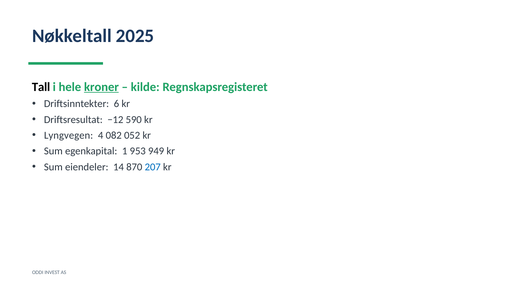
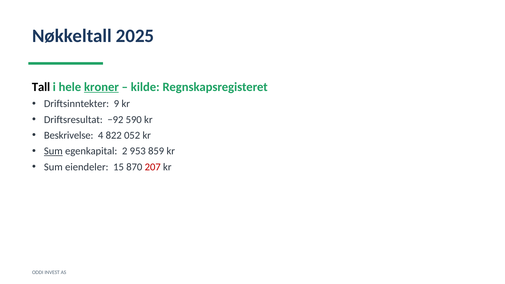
6: 6 -> 9 (116, 104)
−12: −12 -> −92 (115, 120)
Lyngvegen: Lyngvegen -> Beskrivelse (69, 135)
082: 082 -> 822 (114, 135)
Sum underline: none -> present (53, 151)
1: 1 -> 2 (125, 151)
949: 949 -> 859 (156, 151)
14: 14 -> 15 (119, 167)
207 colour: blue -> red (153, 167)
